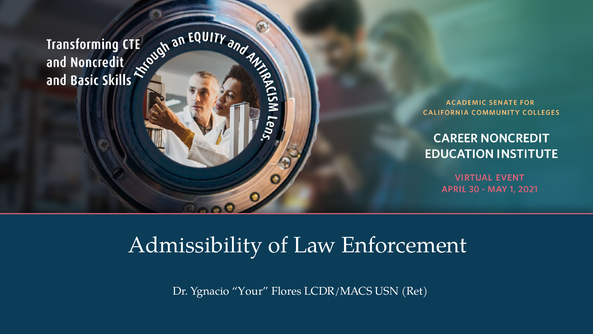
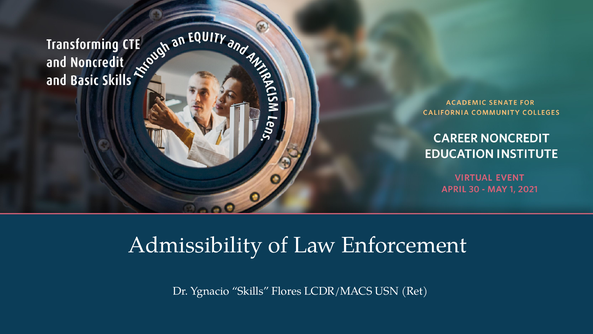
Your: Your -> Skills (251, 291)
